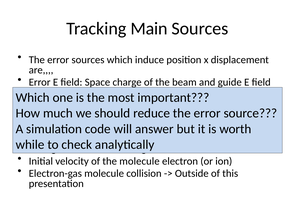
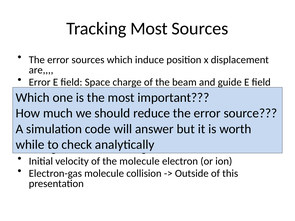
Tracking Main: Main -> Most (149, 29)
